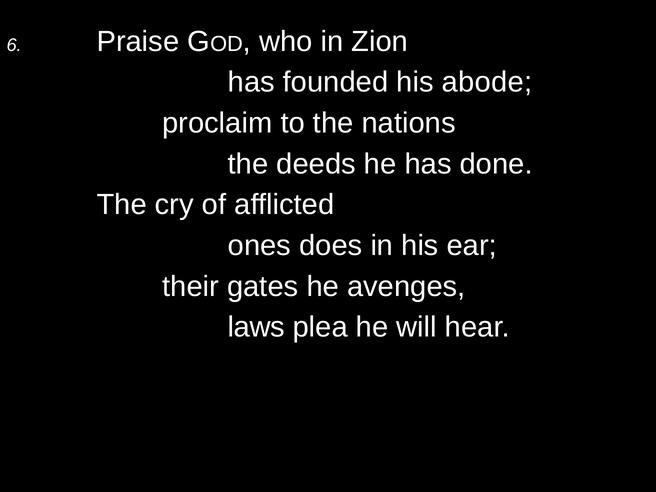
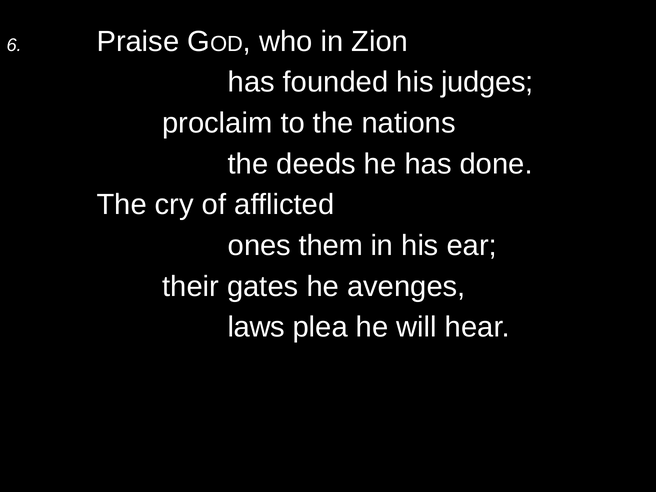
abode: abode -> judges (487, 82)
does: does -> them (331, 246)
